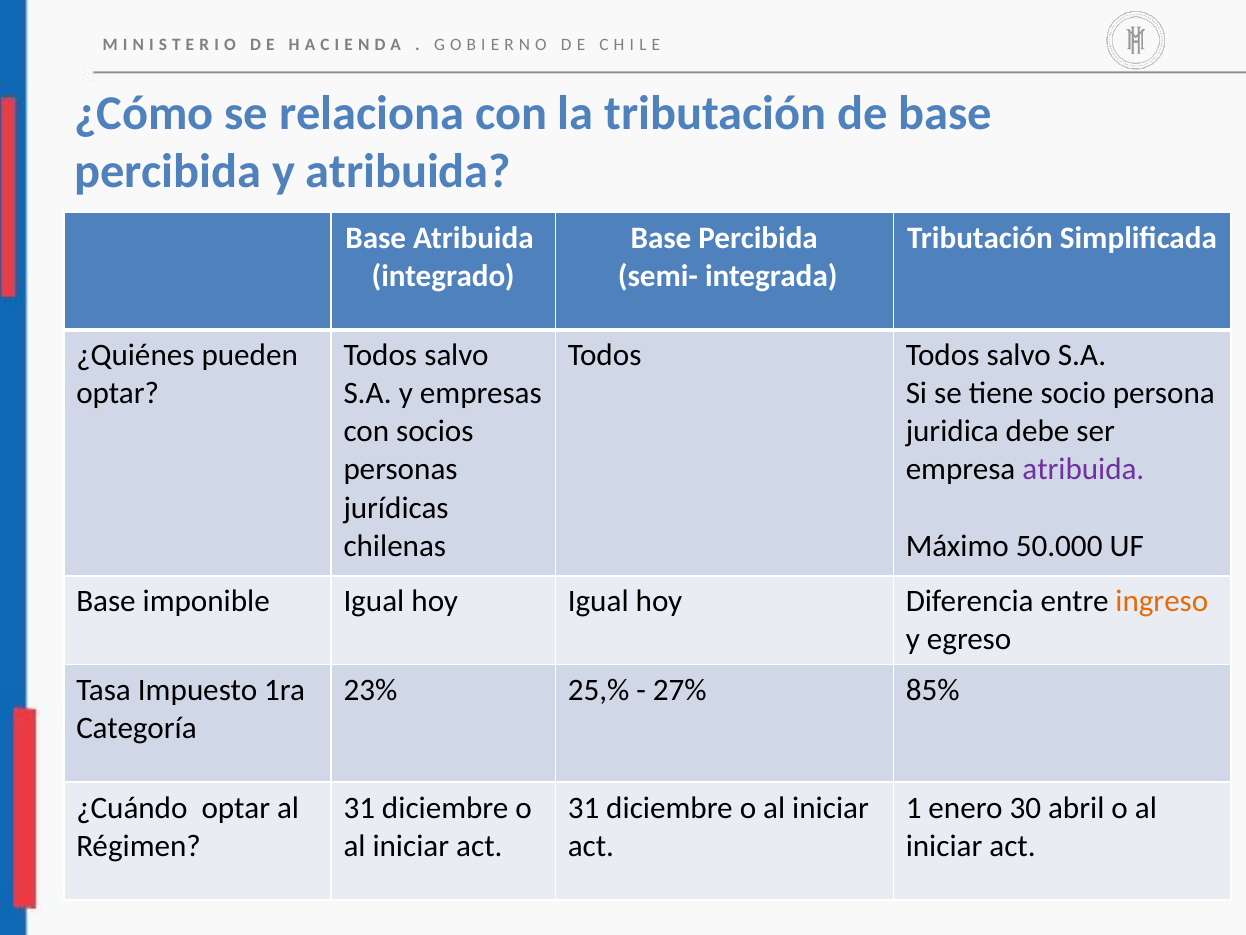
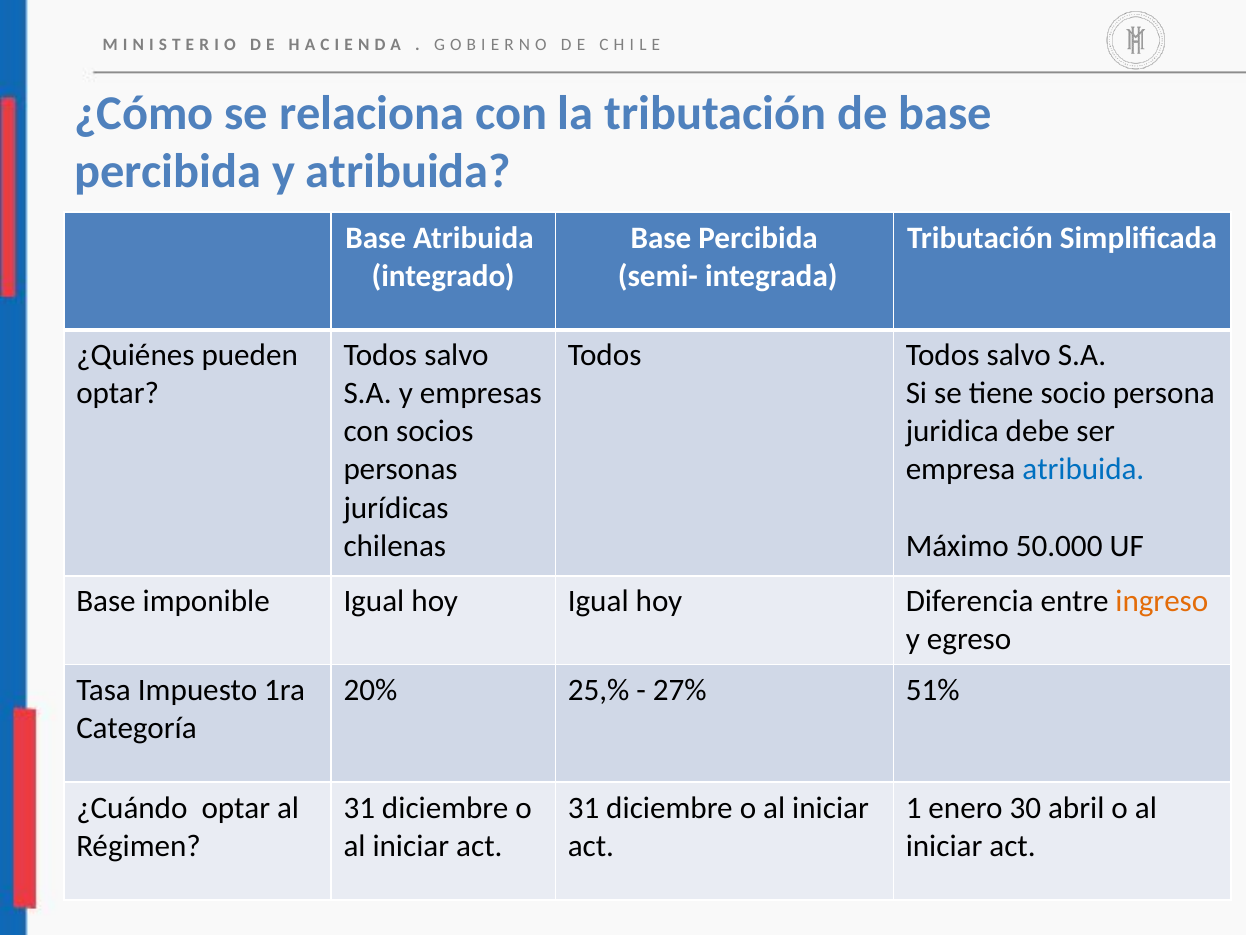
atribuida colour: purple -> blue (1083, 469)
23%: 23% -> 20% (370, 690)
85%: 85% -> 51% (933, 690)
